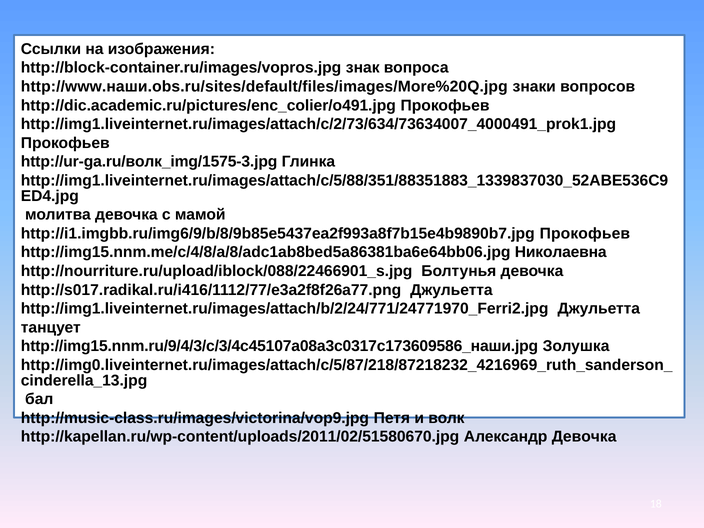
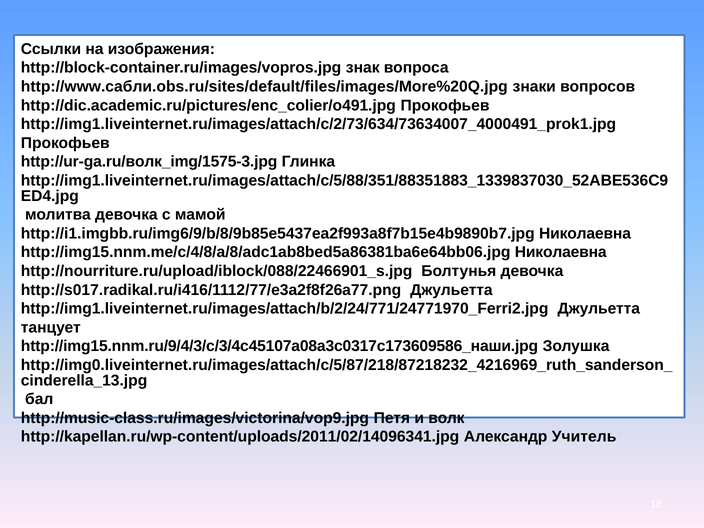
http://www.наши.obs.ru/sites/default/files/images/More%20Q.jpg: http://www.наши.obs.ru/sites/default/files/images/More%20Q.jpg -> http://www.сабли.obs.ru/sites/default/files/images/More%20Q.jpg (264, 87)
http://i1.imgbb.ru/img6/9/b/8/9b85e5437ea2f993a8f7b15e4b9890b7.jpg Прокофьев: Прокофьев -> Николаевна (585, 234)
http://kapellan.ru/wp-content/uploads/2011/02/51580670.jpg: http://kapellan.ru/wp-content/uploads/2011/02/51580670.jpg -> http://kapellan.ru/wp-content/uploads/2011/02/14096341.jpg (240, 437)
Александр Девочка: Девочка -> Учитель (584, 437)
